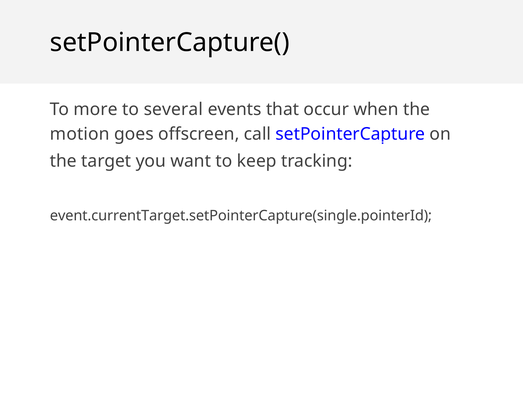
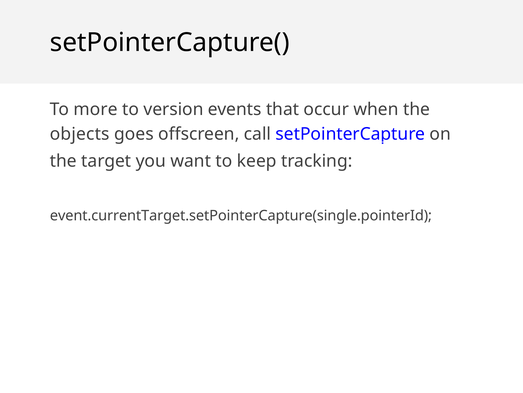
several: several -> version (174, 109)
motion: motion -> objects (80, 134)
